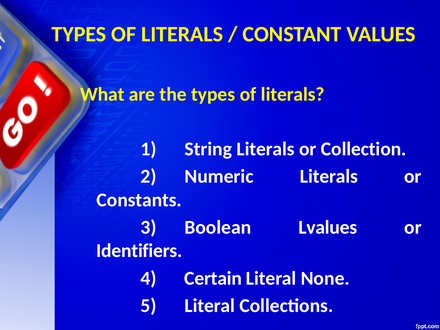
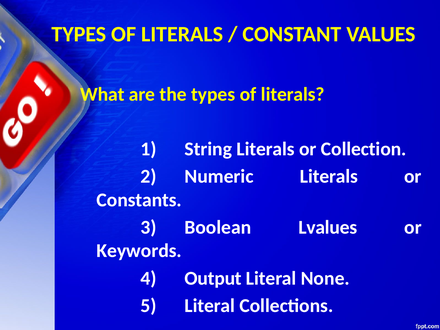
Identifiers: Identifiers -> Keywords (139, 251)
Certain: Certain -> Output (213, 278)
